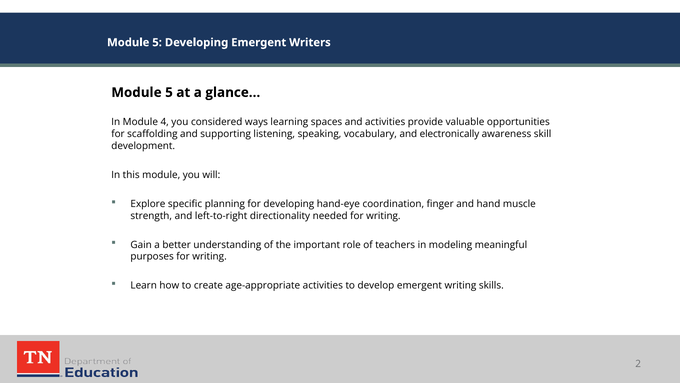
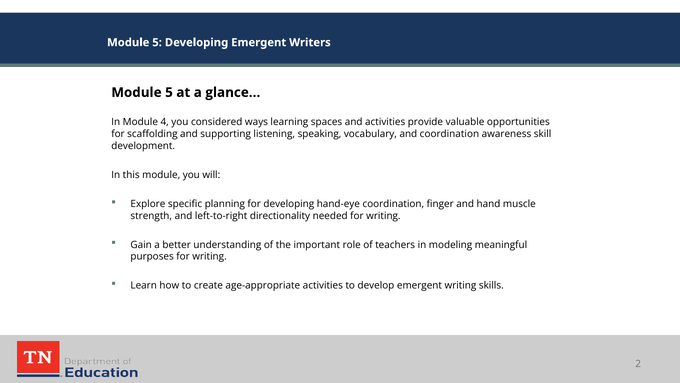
and electronically: electronically -> coordination (449, 134)
